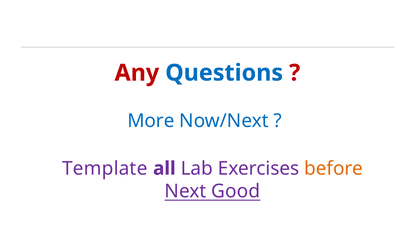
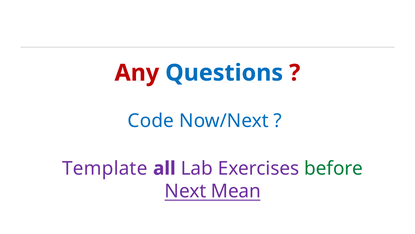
More: More -> Code (151, 121)
before colour: orange -> green (334, 168)
Good: Good -> Mean (236, 191)
